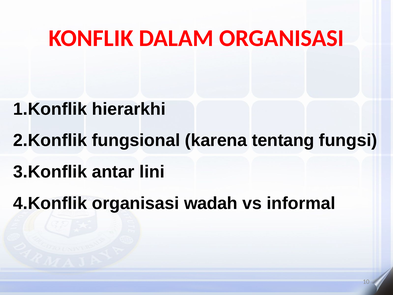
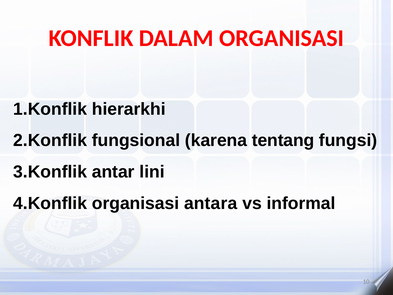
wadah: wadah -> antara (211, 203)
